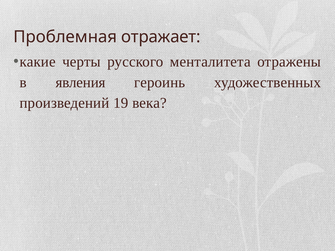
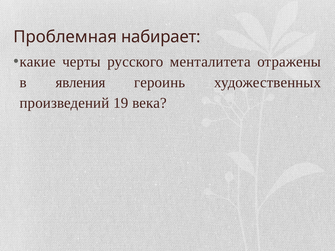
отражает: отражает -> набирает (161, 37)
